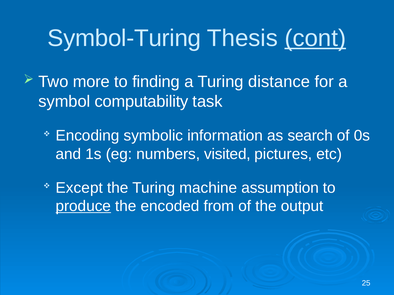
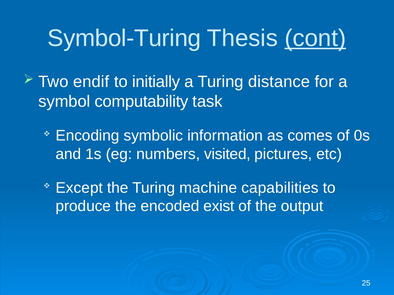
more: more -> endif (91, 82)
finding: finding -> initially (156, 82)
search: search -> comes (310, 136)
assumption: assumption -> capabilities (280, 188)
produce underline: present -> none (83, 206)
from: from -> exist (219, 206)
